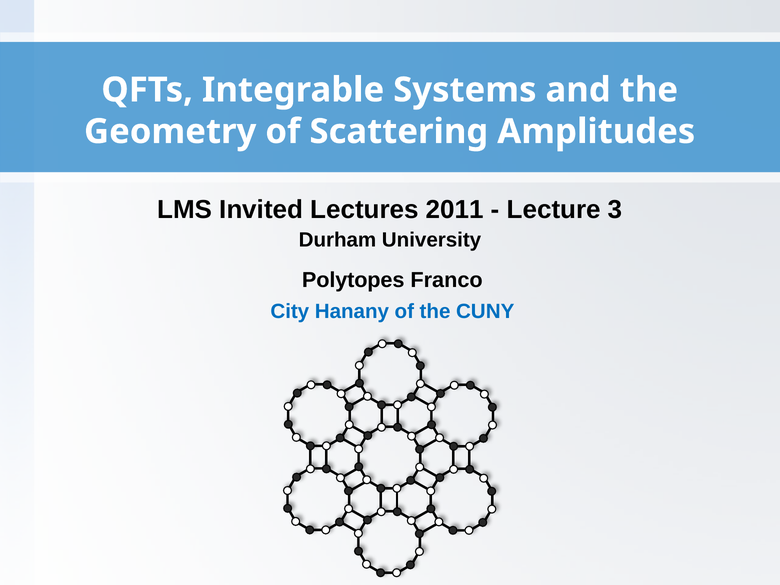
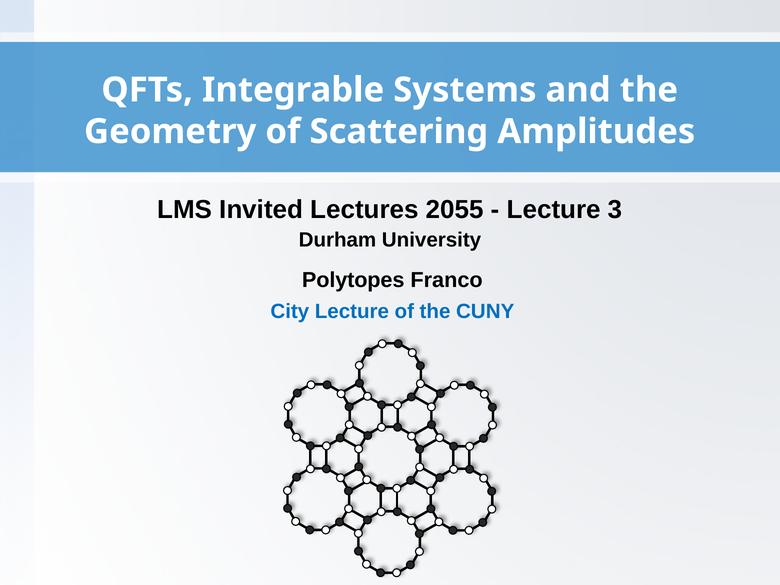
2011: 2011 -> 2055 (455, 209)
City Hanany: Hanany -> Lecture (352, 311)
